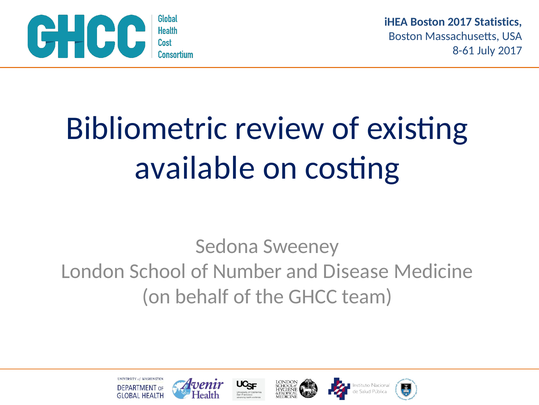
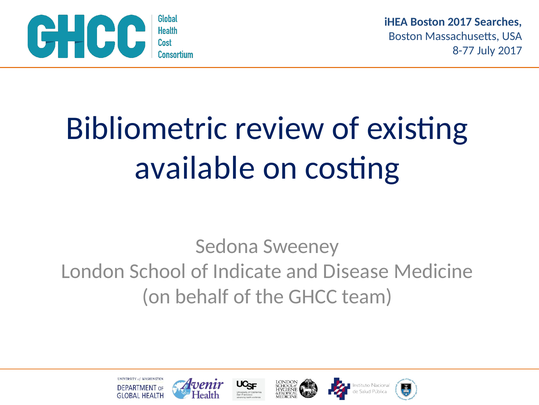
Statistics: Statistics -> Searches (498, 22)
8-61: 8-61 -> 8-77 (463, 51)
Number: Number -> Indicate (247, 271)
